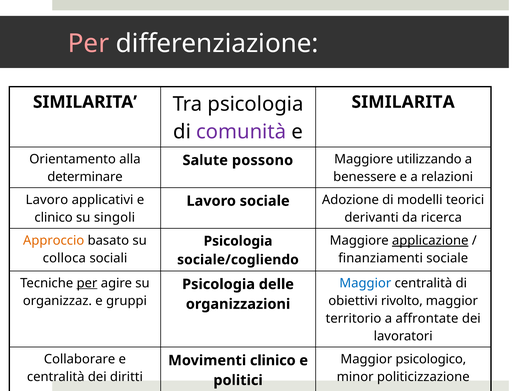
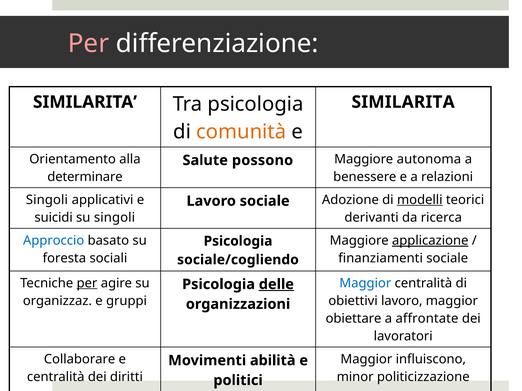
comunità colour: purple -> orange (241, 132)
utilizzando: utilizzando -> autonoma (429, 159)
Lavoro: Lavoro -> Singoli (47, 200)
modelli underline: none -> present (420, 200)
clinico: clinico -> suicidi (54, 218)
Approccio colour: orange -> blue (54, 241)
colloca: colloca -> foresta (64, 259)
delle underline: none -> present (276, 285)
obiettivi rivolto: rivolto -> lavoro (402, 301)
territorio: territorio -> obiettare (354, 319)
psicologico: psicologico -> influiscono (431, 360)
Movimenti clinico: clinico -> abilità (273, 361)
